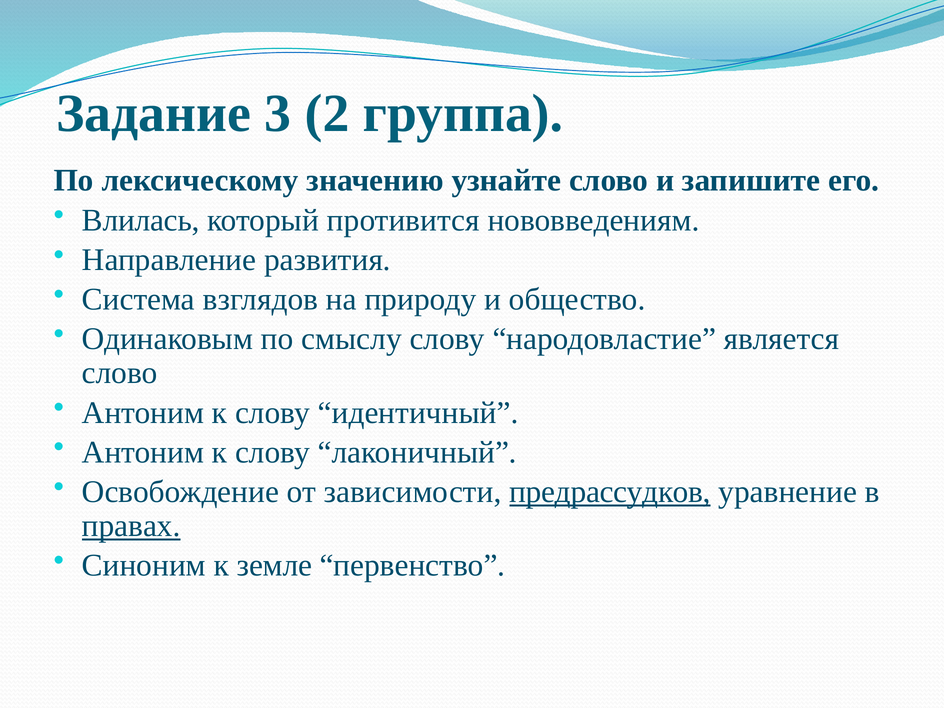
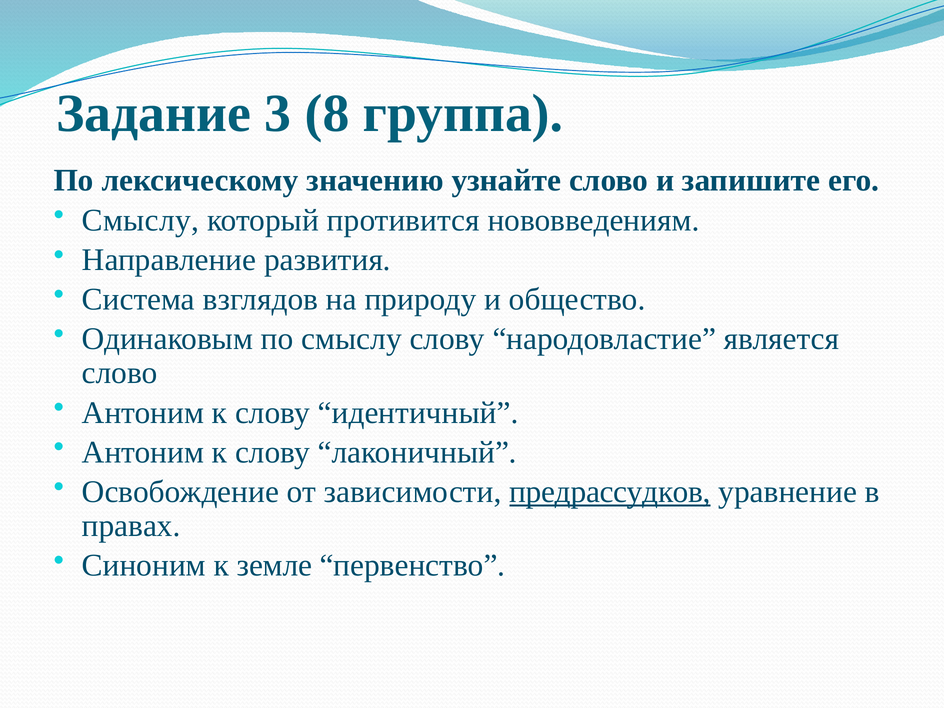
2: 2 -> 8 (327, 113)
Влилась: Влилась -> Смыслу (140, 220)
правах underline: present -> none (131, 526)
